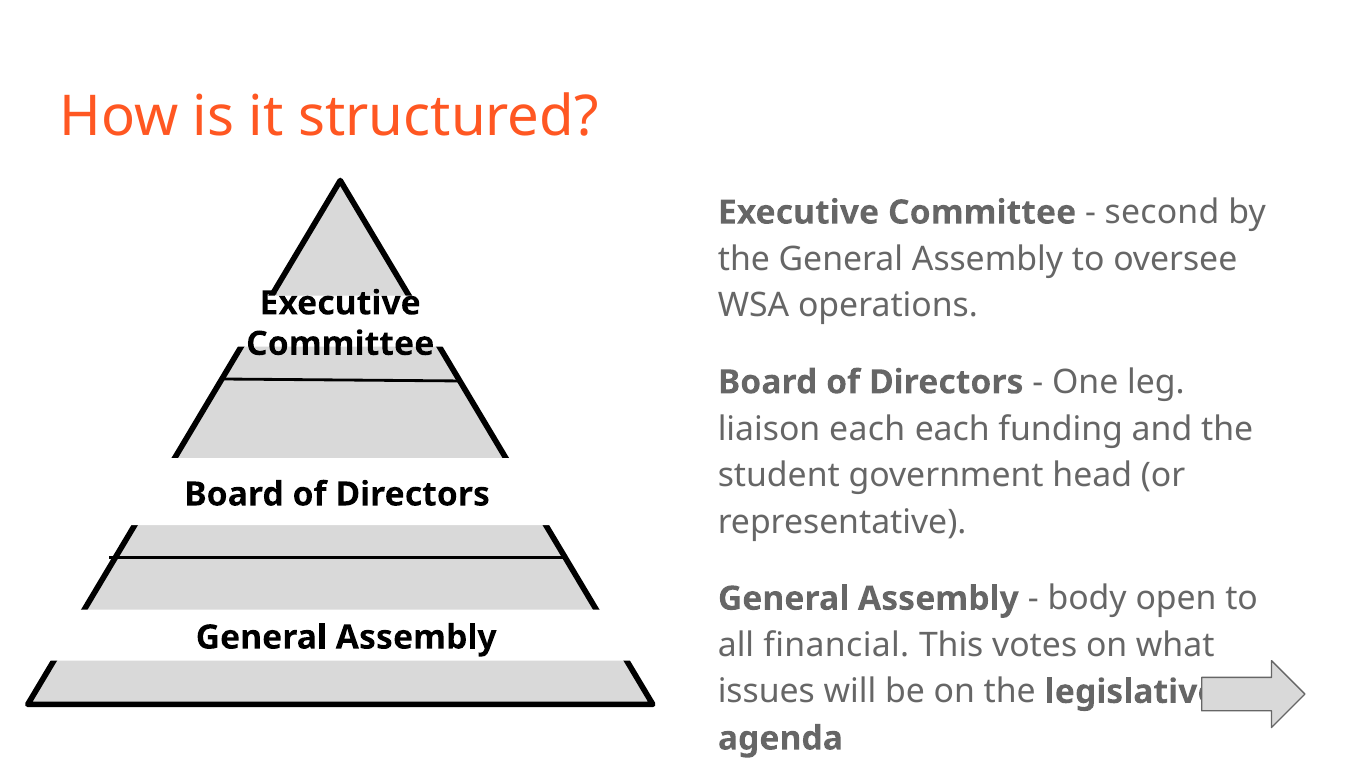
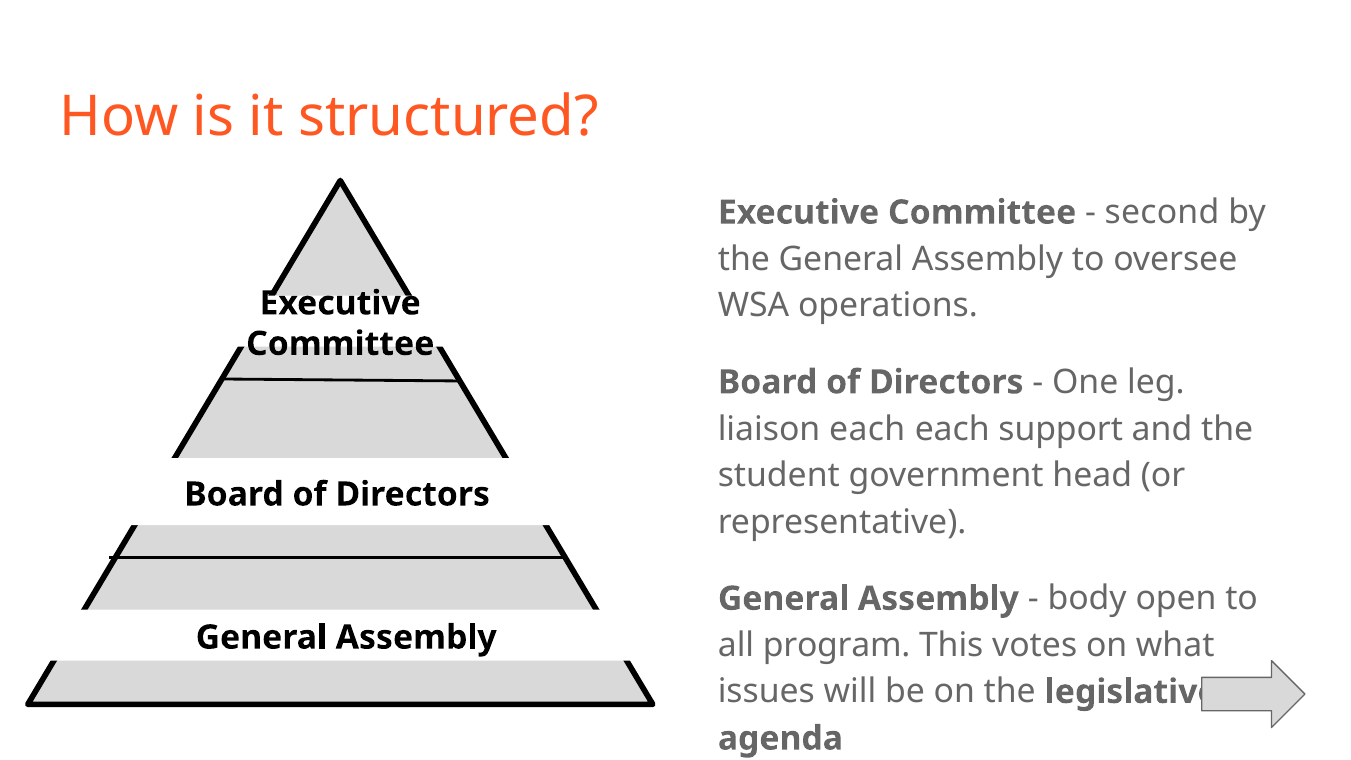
funding: funding -> support (1061, 429)
financial: financial -> program (837, 645)
